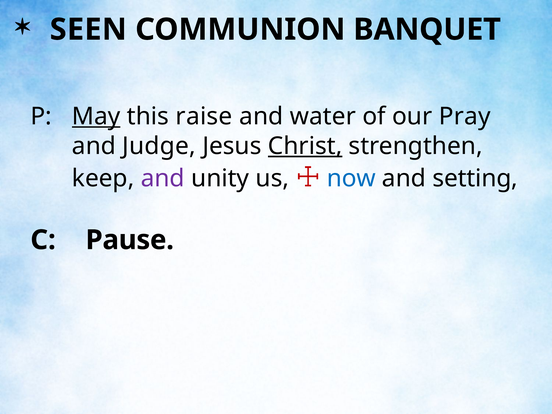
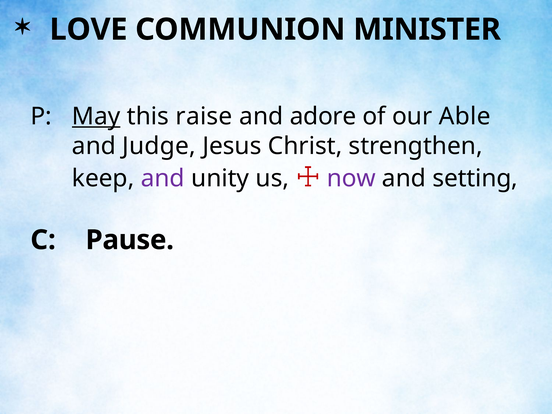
SEEN: SEEN -> LOVE (89, 30)
BANQUET: BANQUET -> MINISTER (427, 30)
water: water -> adore (323, 116)
Pray: Pray -> Able (465, 116)
Christ underline: present -> none (305, 146)
now colour: blue -> purple (351, 178)
